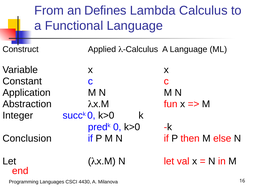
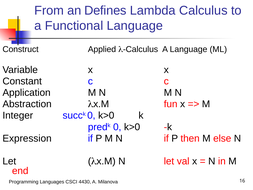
Conclusion: Conclusion -> Expression (27, 138)
